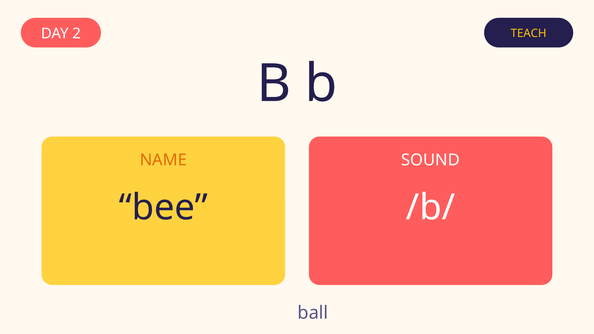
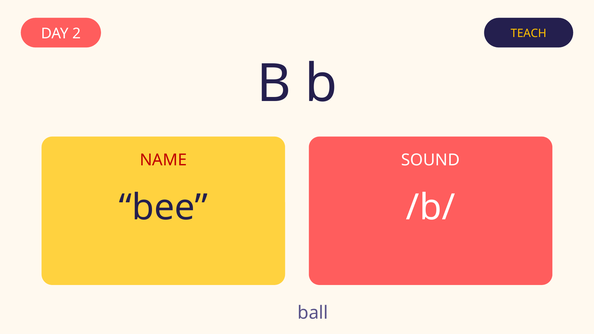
NAME colour: orange -> red (163, 160)
